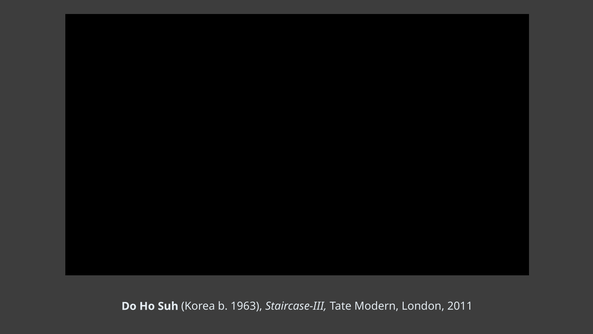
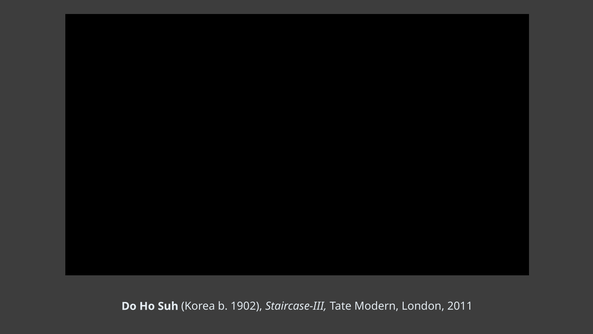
1963: 1963 -> 1902 (246, 306)
